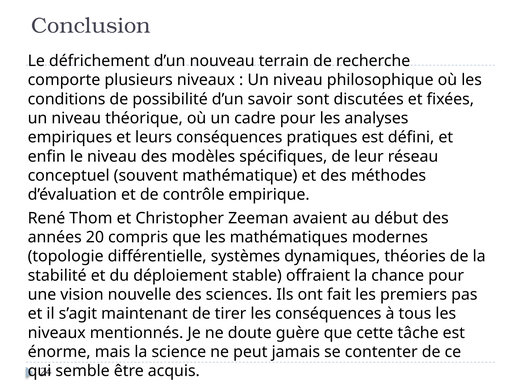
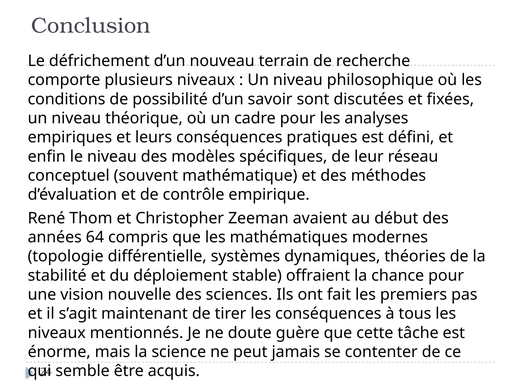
20: 20 -> 64 (95, 237)
